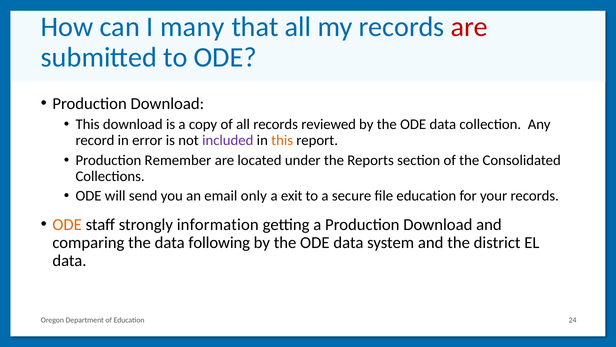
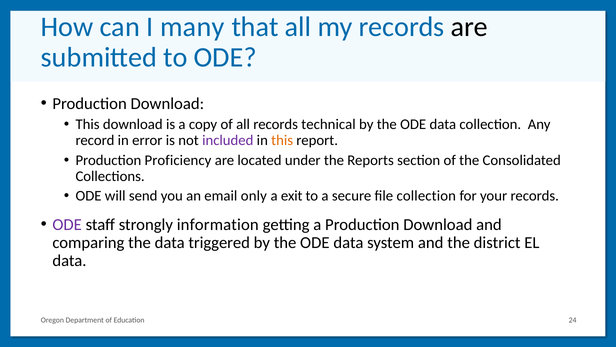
are colour: red -> black (469, 27)
reviewed: reviewed -> technical (329, 124)
Remember: Remember -> Proficiency (178, 160)
file education: education -> collection (426, 196)
ODE colour: orange -> purple (67, 224)
following: following -> triggered (219, 242)
